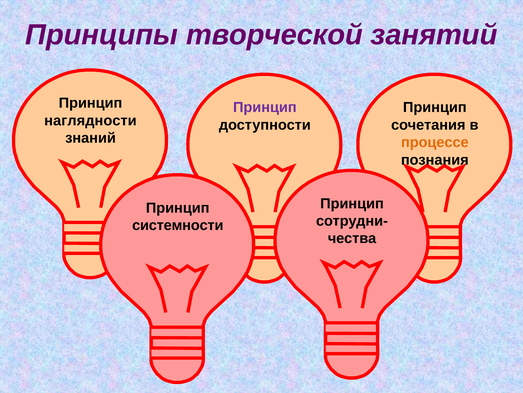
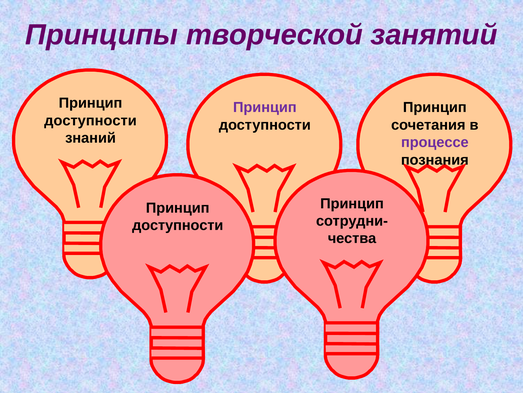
наглядности: наглядности -> доступности (90, 120)
процессе colour: orange -> purple (435, 142)
системности: системности -> доступности (178, 225)
